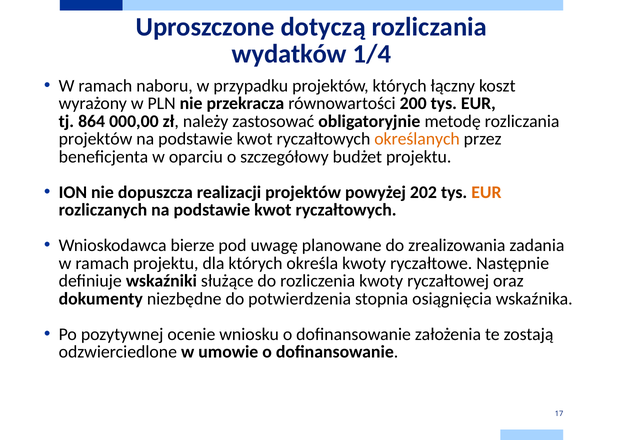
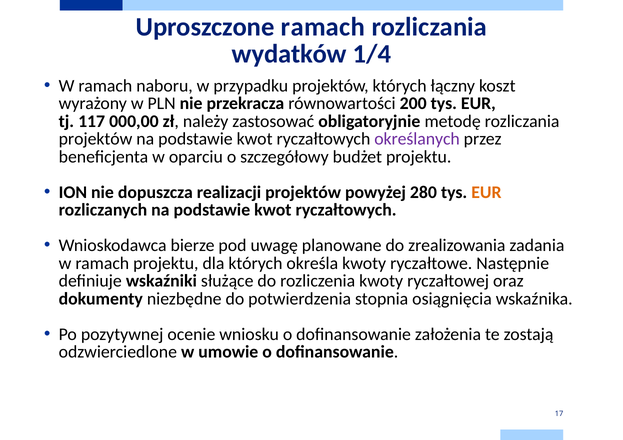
Uproszczone dotyczą: dotyczą -> ramach (323, 27)
864: 864 -> 117 (92, 121)
określanych colour: orange -> purple (417, 139)
202: 202 -> 280 (423, 193)
